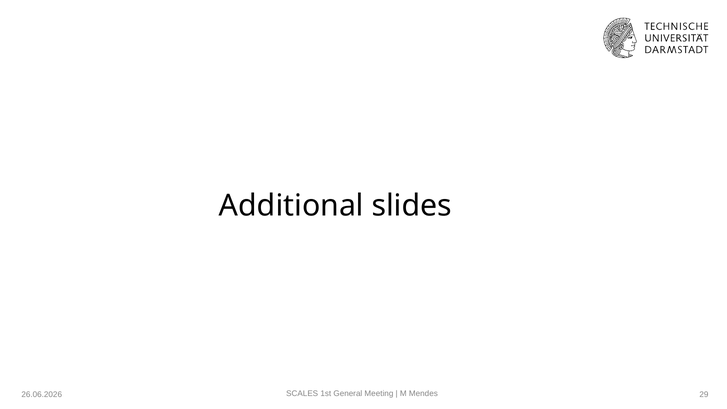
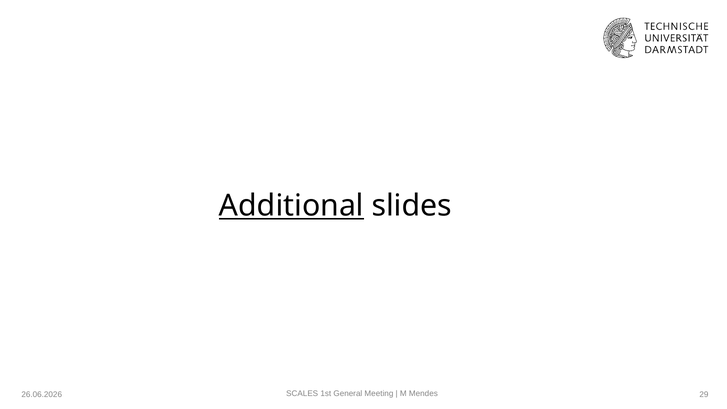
Additional underline: none -> present (291, 206)
